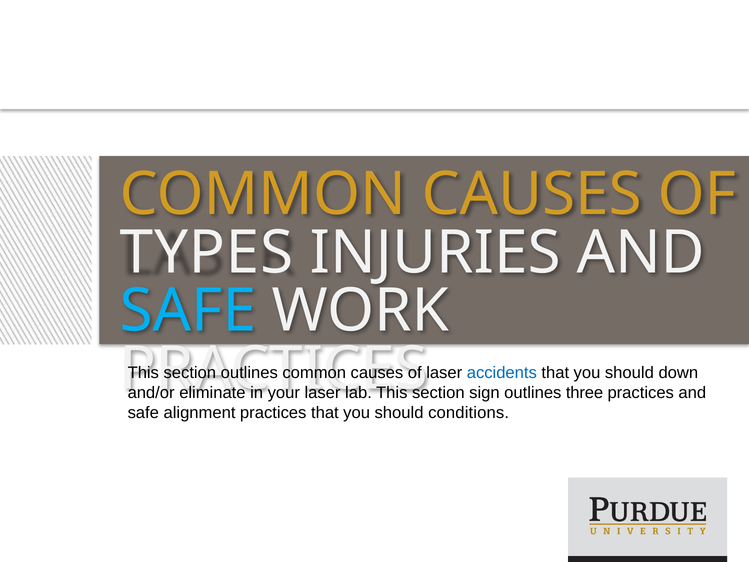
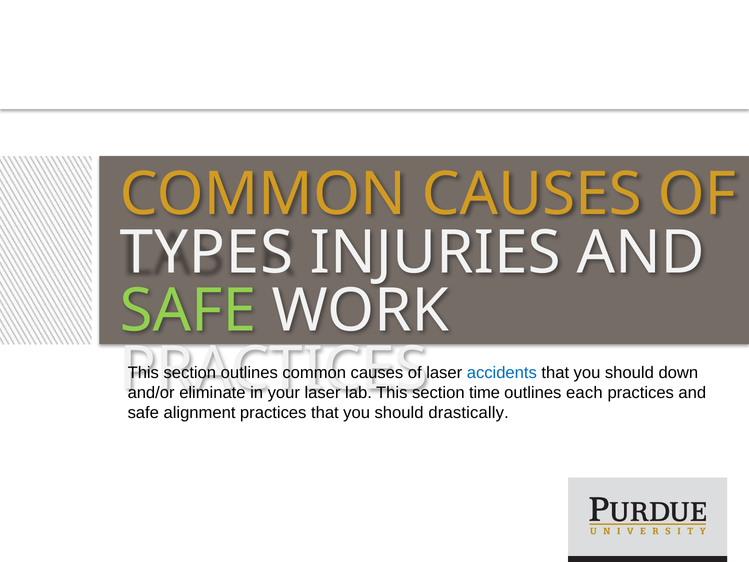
SAFE colour: light blue -> light green (188, 311)
sign: sign -> time (485, 392)
three: three -> each (584, 392)
conditions: conditions -> drastically (469, 412)
